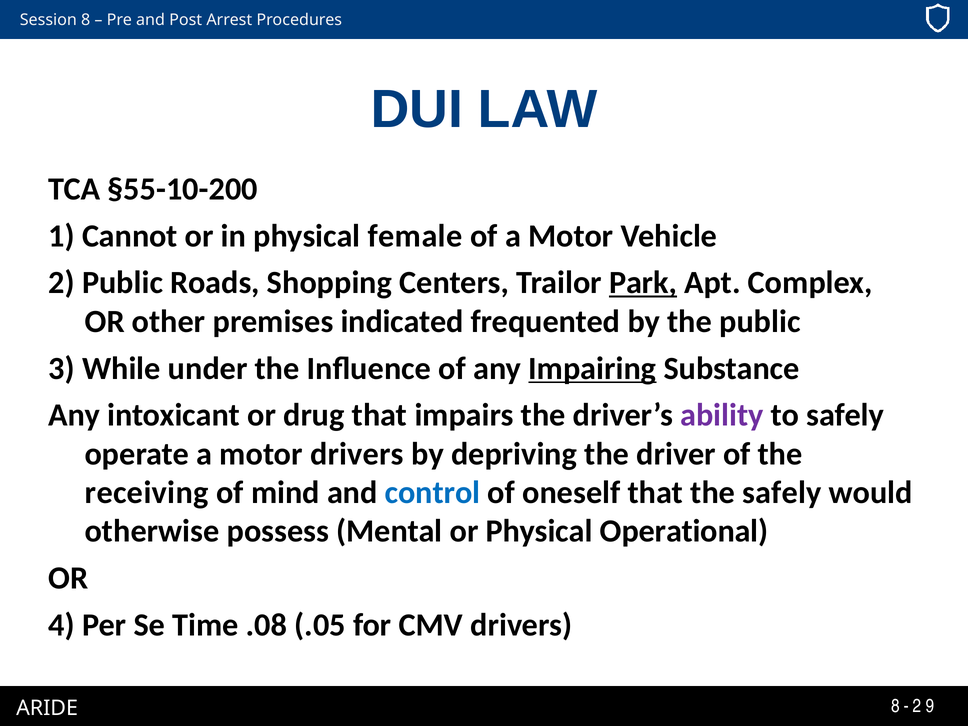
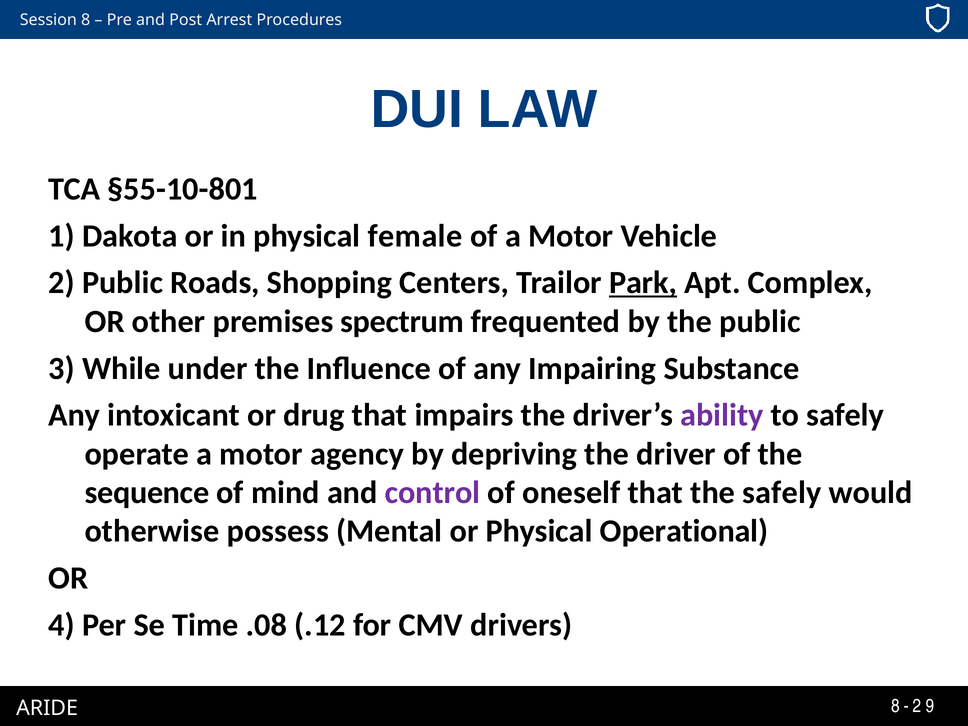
§55-10-200: §55-10-200 -> §55-10-801 (183, 189)
Cannot: Cannot -> Dakota (130, 236)
indicated: indicated -> spectrum (402, 322)
Impairing underline: present -> none (592, 368)
motor drivers: drivers -> agency (357, 454)
receiving: receiving -> sequence (147, 493)
control colour: blue -> purple (433, 493)
.05: .05 -> .12 (320, 625)
